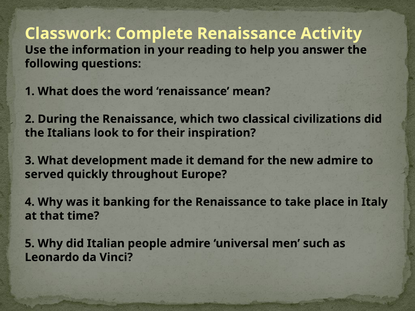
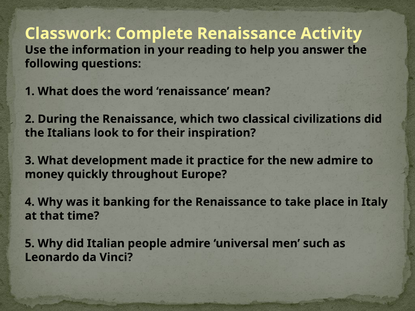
demand: demand -> practice (221, 161)
served: served -> money (44, 174)
